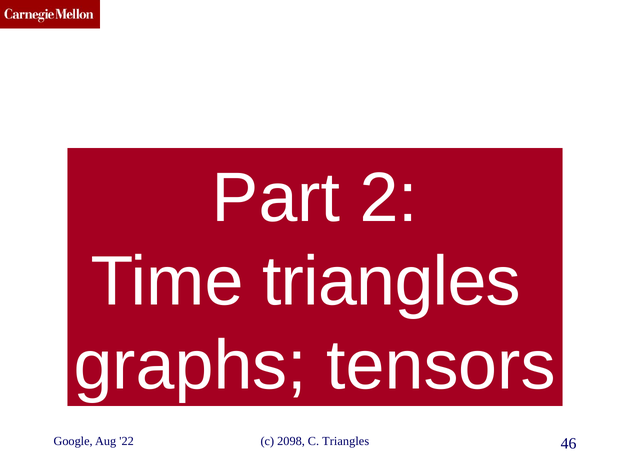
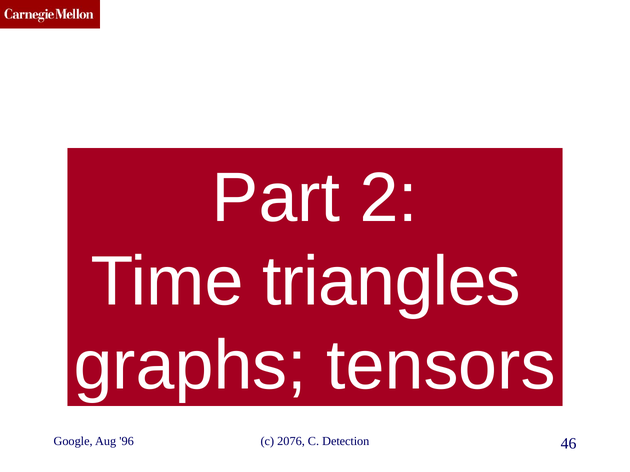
22: 22 -> 96 (127, 442)
2098: 2098 -> 2076 (291, 442)
C Triangles: Triangles -> Detection (346, 442)
